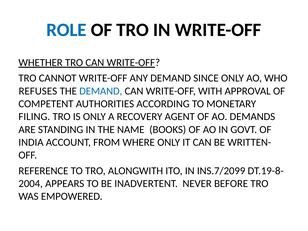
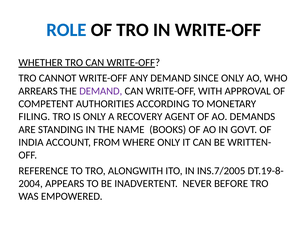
REFUSES: REFUSES -> ARREARS (38, 91)
DEMAND colour: blue -> purple (101, 91)
INS.7/2099: INS.7/2099 -> INS.7/2005 (221, 171)
